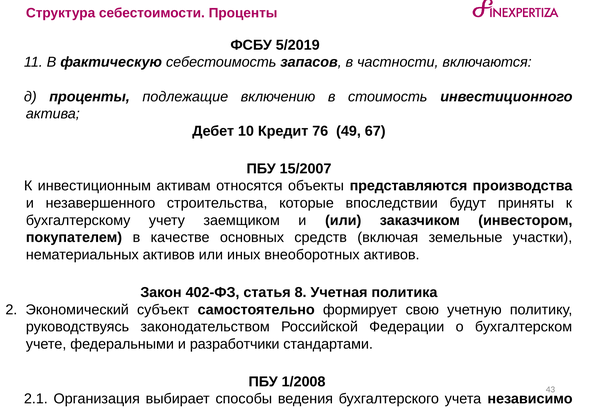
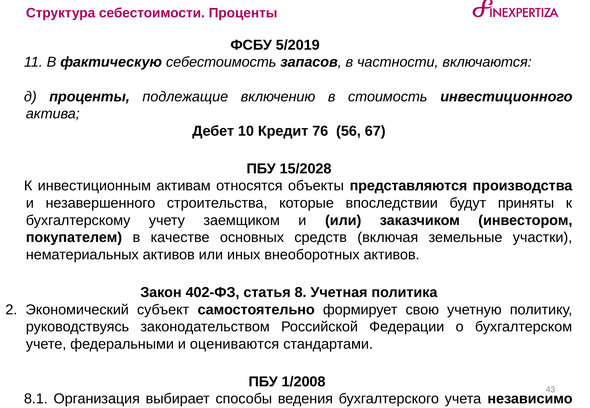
49: 49 -> 56 (349, 131)
15/2007: 15/2007 -> 15/2028 (306, 169)
разработчики: разработчики -> оцениваются (235, 344)
2.1: 2.1 -> 8.1 (36, 399)
